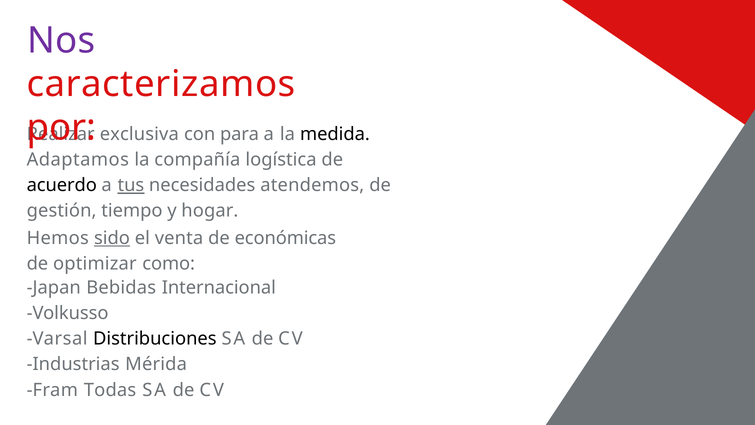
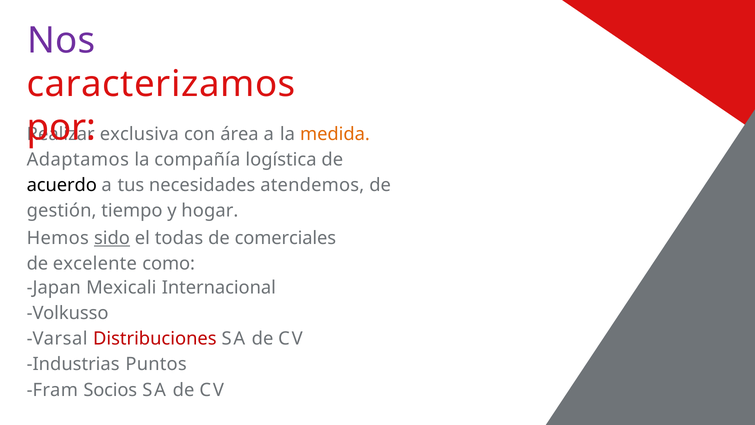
para: para -> área (239, 134)
medida colour: black -> orange (335, 134)
tus underline: present -> none (131, 185)
venta: venta -> todas (179, 238)
económicas: económicas -> comerciales (285, 238)
optimizar: optimizar -> excelente (95, 263)
Bebidas: Bebidas -> Mexicali (121, 287)
Distribuciones colour: black -> red (155, 339)
Mérida: Mérida -> Puntos (156, 364)
Todas: Todas -> Socios (110, 390)
